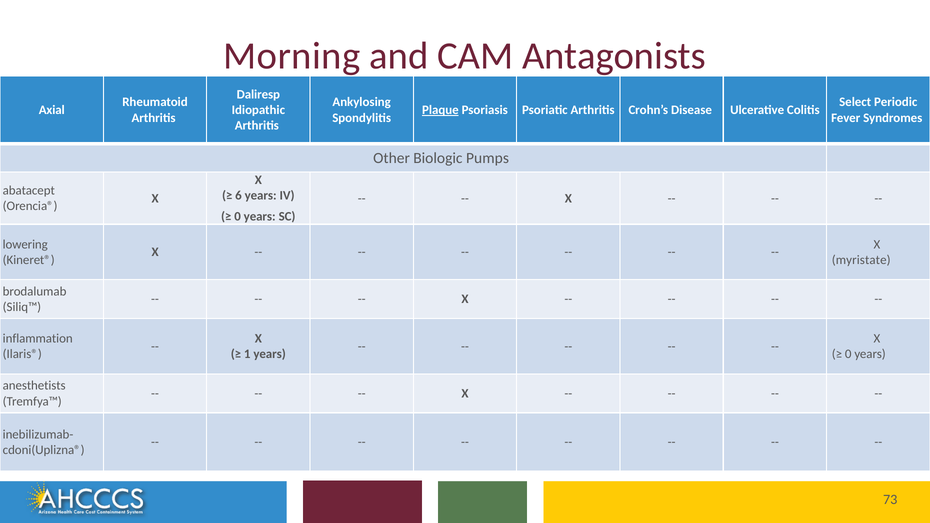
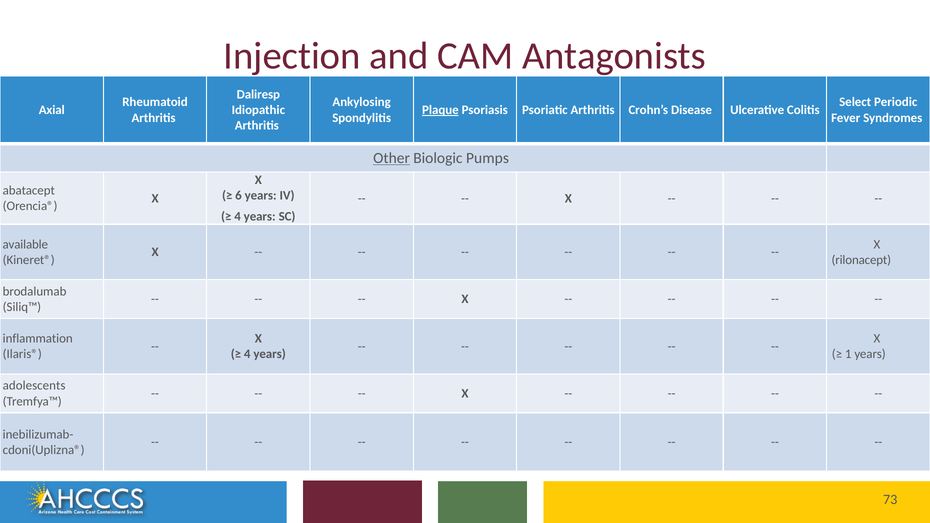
Morning: Morning -> Injection (292, 56)
Other underline: none -> present (392, 158)
0: 0 -> 4 (238, 217)
lowering: lowering -> available (25, 244)
myristate: myristate -> rilonacept (861, 260)
1: 1 -> 4 (247, 354)
0: 0 -> 1 (848, 354)
anesthetists: anesthetists -> adolescents (34, 386)
